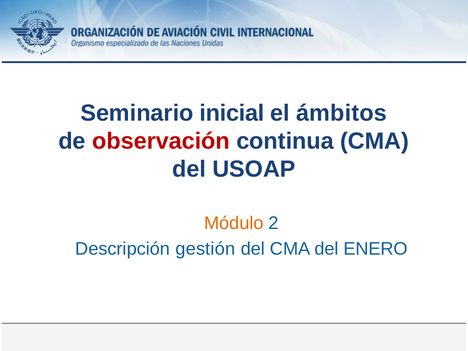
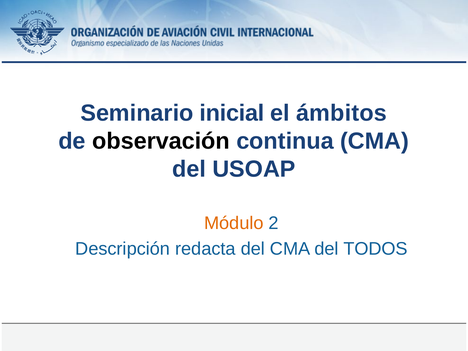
observación colour: red -> black (161, 141)
gestión: gestión -> redacta (205, 249)
ENERO: ENERO -> TODOS (376, 249)
